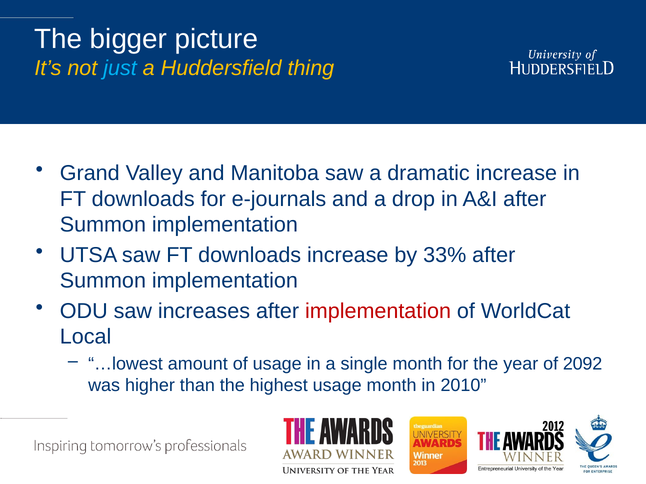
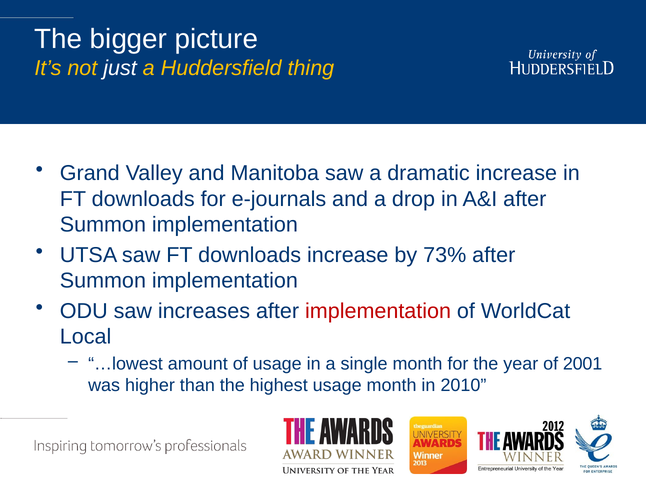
just colour: light blue -> white (120, 68)
33%: 33% -> 73% (445, 255)
2092: 2092 -> 2001 (583, 364)
